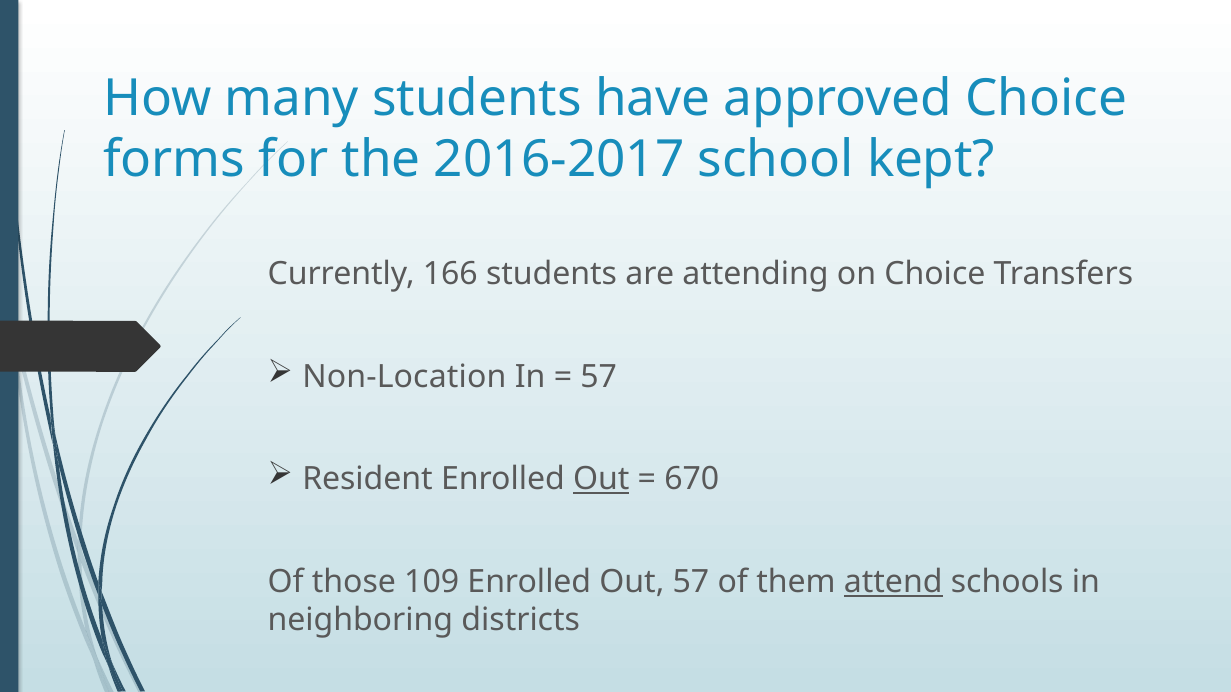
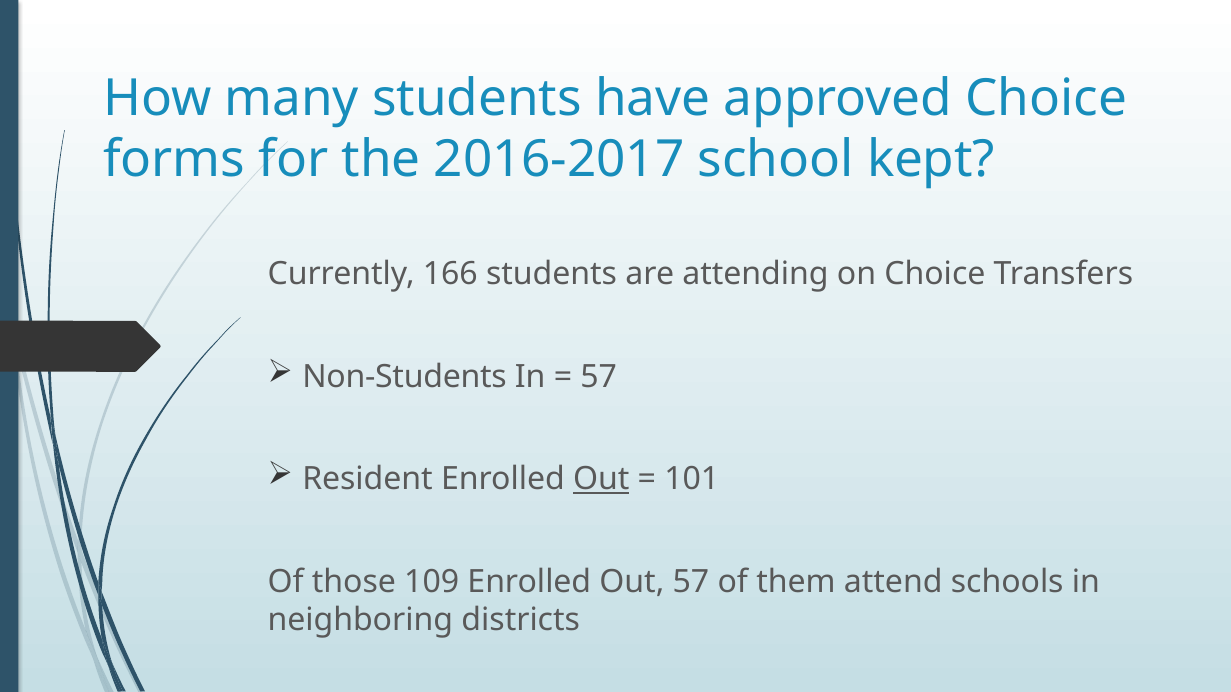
Non-Location: Non-Location -> Non-Students (405, 377)
670: 670 -> 101 (692, 480)
attend underline: present -> none (893, 582)
